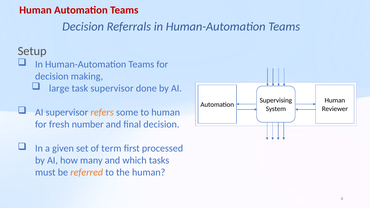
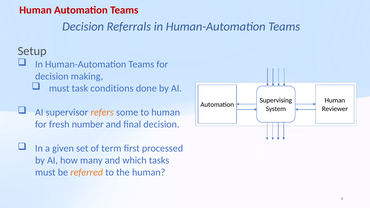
large: large -> must (59, 88)
task supervisor: supervisor -> conditions (112, 88)
